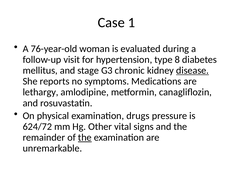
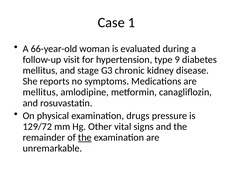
76-year-old: 76-year-old -> 66-year-old (54, 49)
8: 8 -> 9 (177, 60)
disease underline: present -> none (192, 70)
lethargy: lethargy -> mellitus (40, 92)
624/72: 624/72 -> 129/72 (37, 126)
